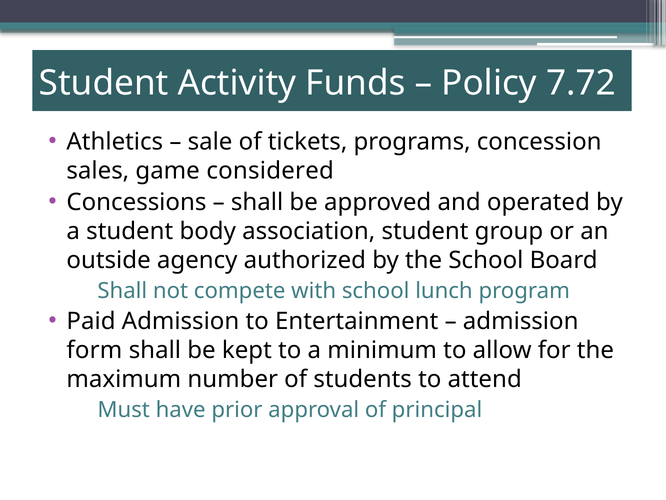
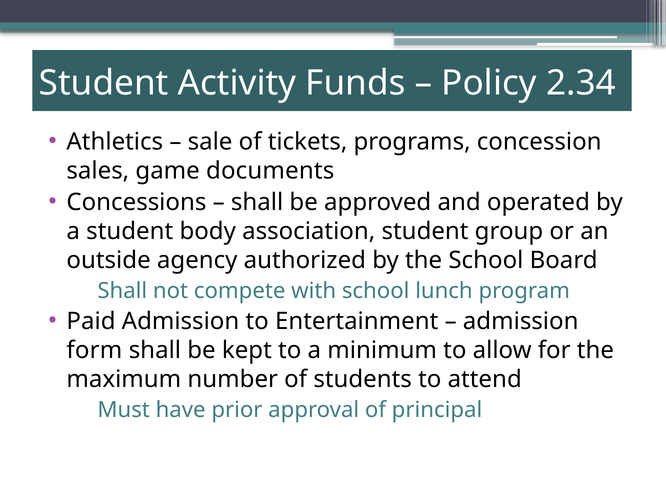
7.72: 7.72 -> 2.34 (581, 83)
considered: considered -> documents (270, 170)
